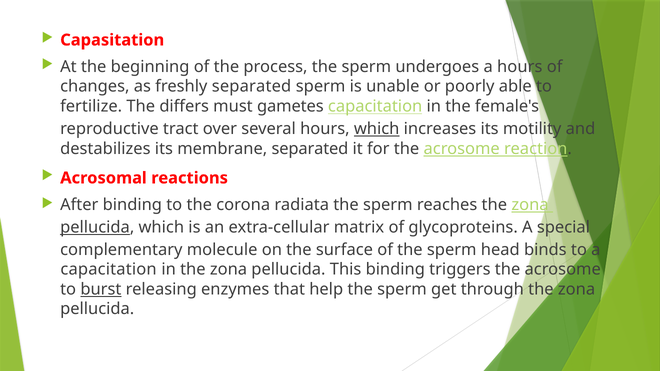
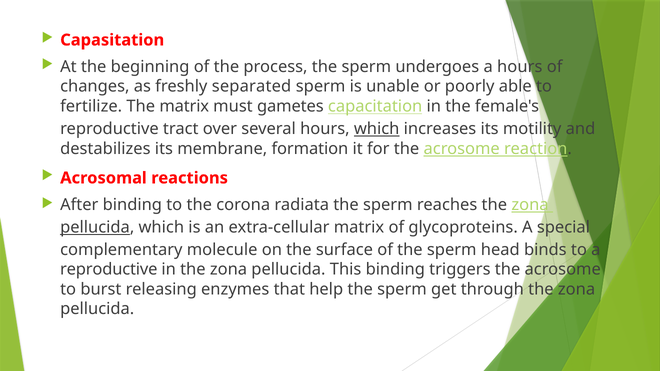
The differs: differs -> matrix (184, 106)
membrane separated: separated -> formation (310, 149)
capacitation: capacitation -> reproductive (109, 270)
burst underline: present -> none (101, 289)
